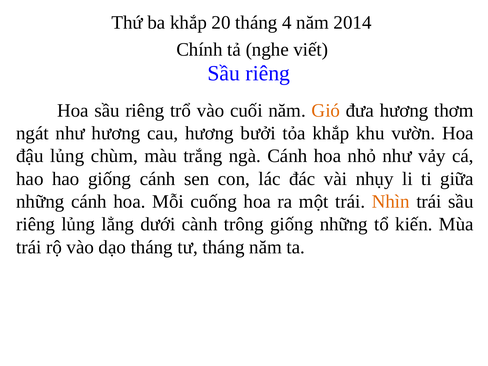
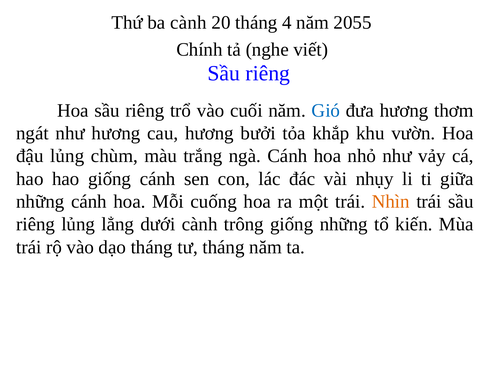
ba khắp: khắp -> cành (188, 23)
2014: 2014 -> 2055 (353, 23)
Gió colour: orange -> blue (326, 110)
